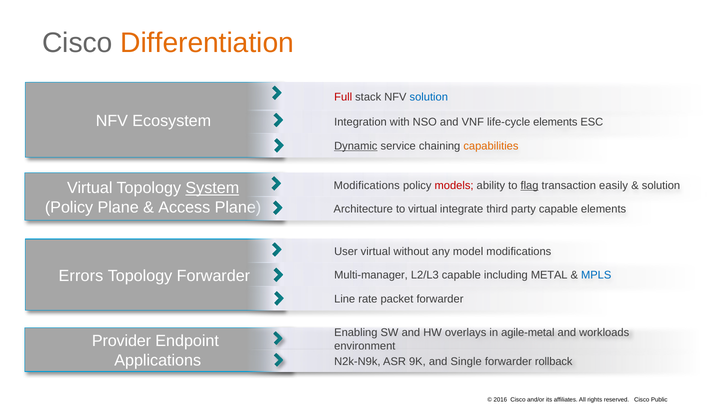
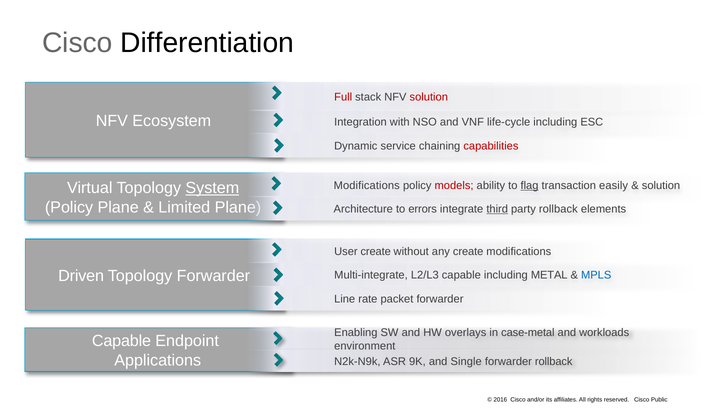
Differentiation colour: orange -> black (207, 43)
solution colour: blue -> red (429, 97)
life-cycle elements: elements -> including (555, 122)
Dynamic underline: present -> none (356, 146)
capabilities colour: orange -> red (491, 146)
Access: Access -> Limited (184, 207)
to virtual: virtual -> errors (423, 209)
third underline: none -> present (497, 209)
party capable: capable -> rollback (558, 209)
User virtual: virtual -> create (376, 252)
any model: model -> create (468, 252)
Errors: Errors -> Driven (81, 276)
Multi-manager: Multi-manager -> Multi-integrate (371, 275)
agile-metal: agile-metal -> case-metal (528, 333)
Provider: Provider -> Capable (122, 341)
